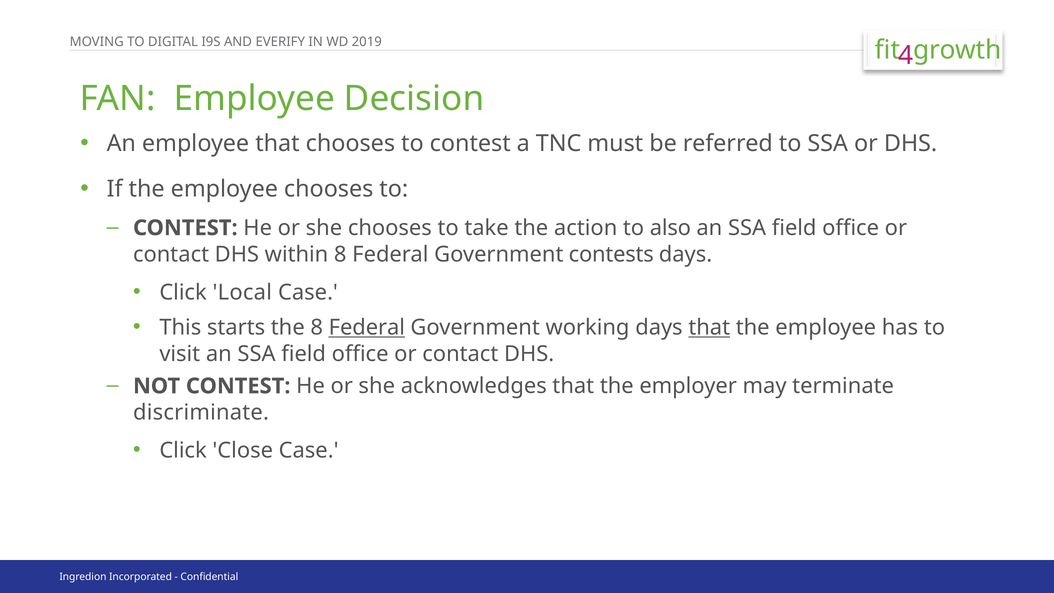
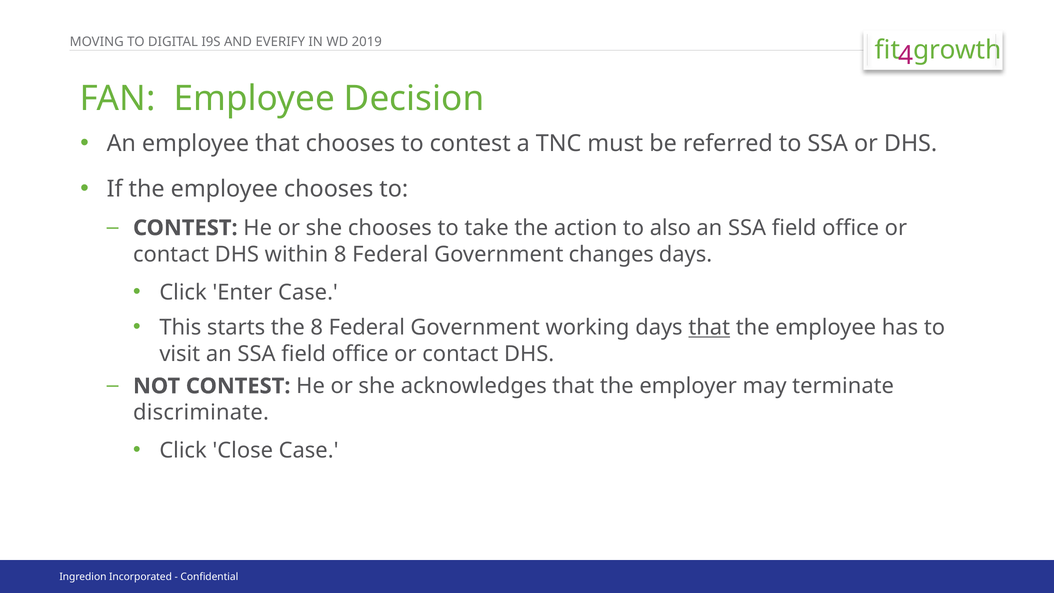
contests: contests -> changes (611, 254)
Local: Local -> Enter (242, 292)
Federal underline: present -> none (367, 327)
